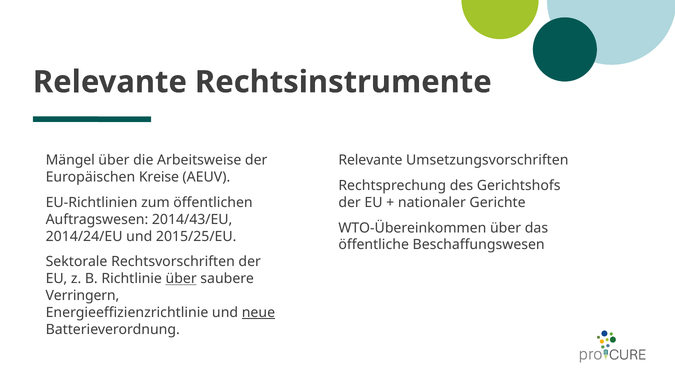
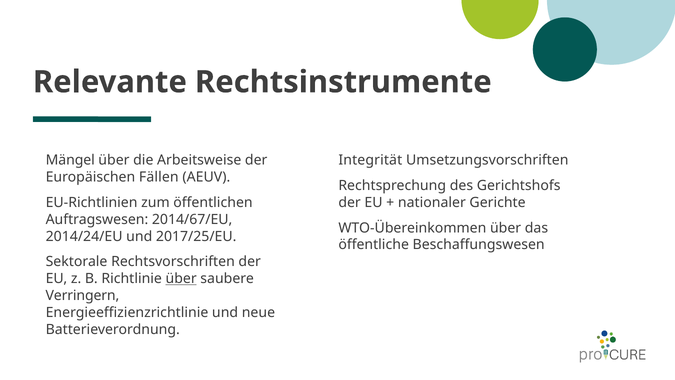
Relevante: Relevante -> Integrität (370, 160)
Kreise: Kreise -> Fällen (159, 177)
2014/43/EU: 2014/43/EU -> 2014/67/EU (192, 219)
2015/25/EU: 2015/25/EU -> 2017/25/EU (196, 236)
neue underline: present -> none (258, 312)
